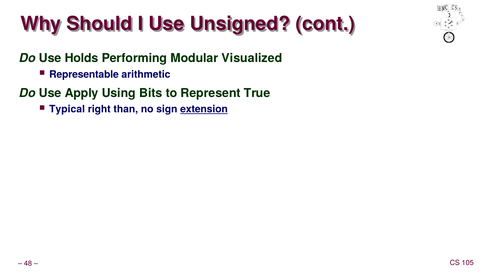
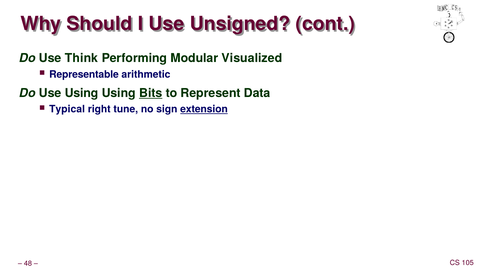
Holds: Holds -> Think (82, 58)
Use Apply: Apply -> Using (82, 93)
Bits underline: none -> present (151, 93)
True: True -> Data (257, 93)
than: than -> tune (126, 109)
